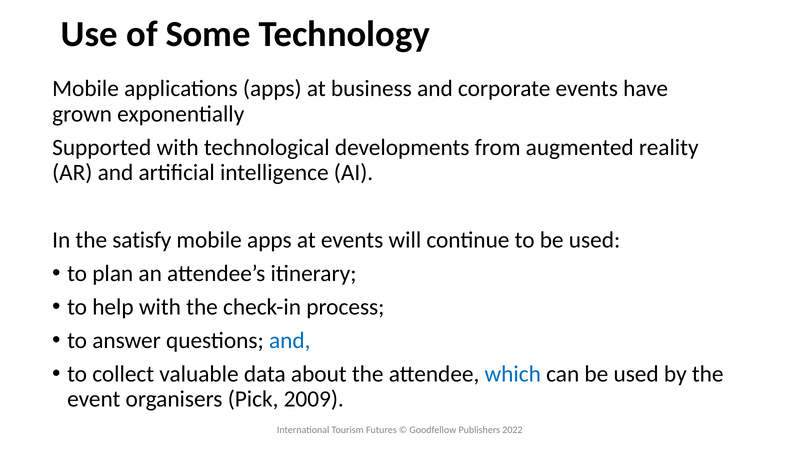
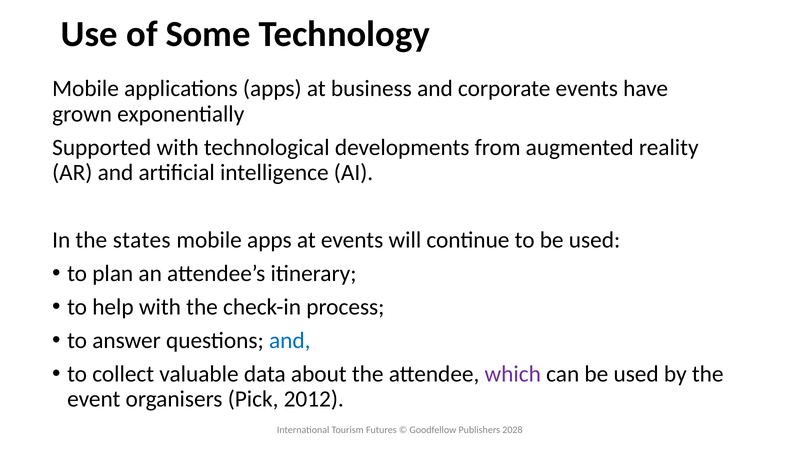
satisfy: satisfy -> states (142, 240)
which colour: blue -> purple (513, 374)
2009: 2009 -> 2012 (314, 399)
2022: 2022 -> 2028 (512, 430)
